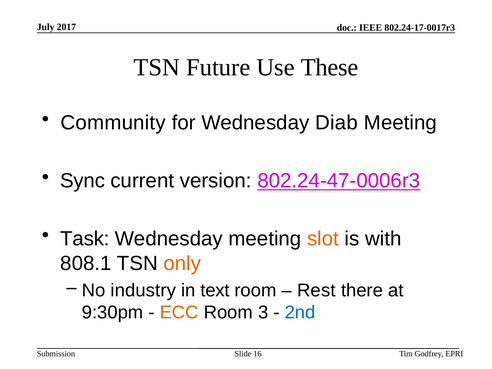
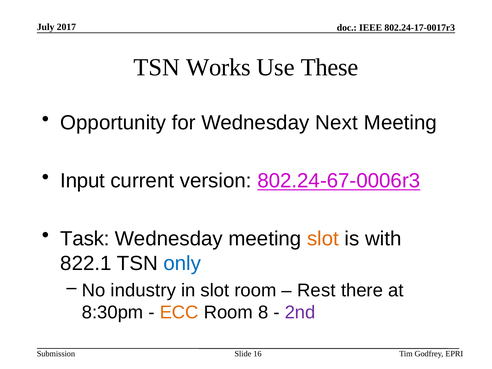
Future: Future -> Works (218, 67)
Community: Community -> Opportunity (113, 123)
Diab: Diab -> Next (337, 123)
Sync: Sync -> Input (83, 181)
802.24-47-0006r3: 802.24-47-0006r3 -> 802.24-67-0006r3 (339, 181)
808.1: 808.1 -> 822.1 (86, 263)
only colour: orange -> blue (182, 263)
in text: text -> slot (215, 290)
9:30pm: 9:30pm -> 8:30pm (113, 313)
3: 3 -> 8 (263, 313)
2nd colour: blue -> purple (300, 313)
